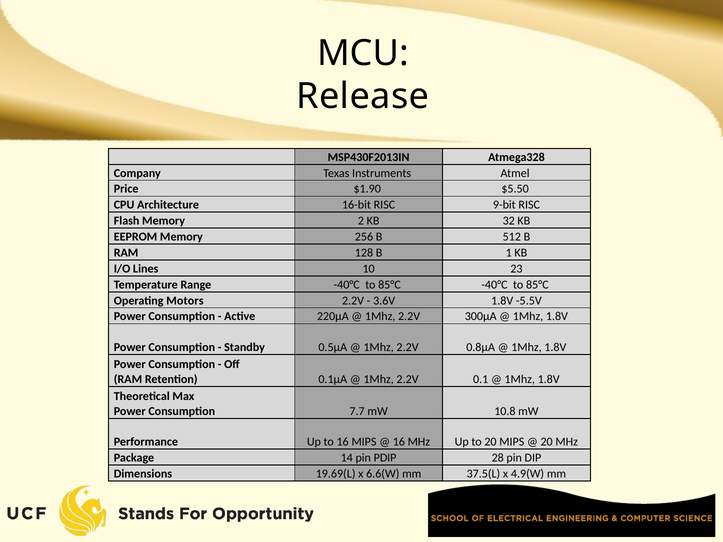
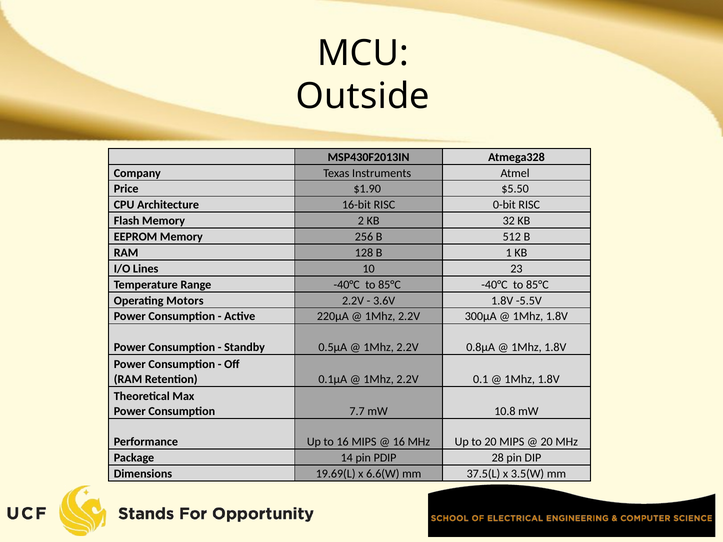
Release: Release -> Outside (363, 96)
9-bit: 9-bit -> 0-bit (504, 205)
4.9(W: 4.9(W -> 3.5(W (528, 474)
